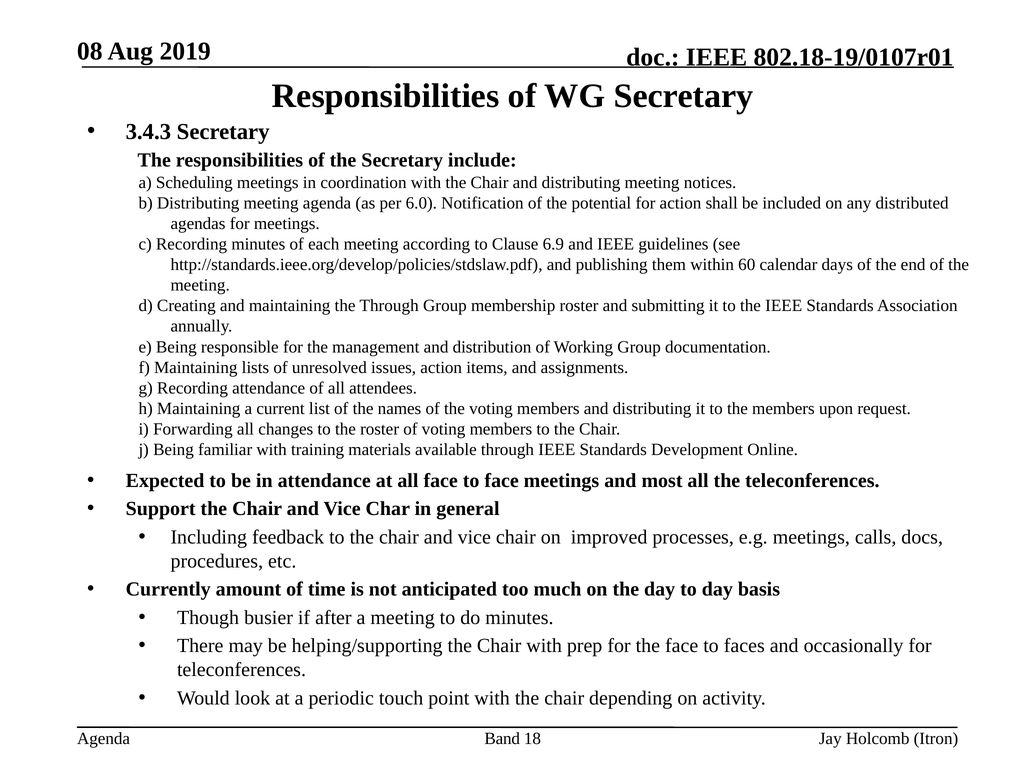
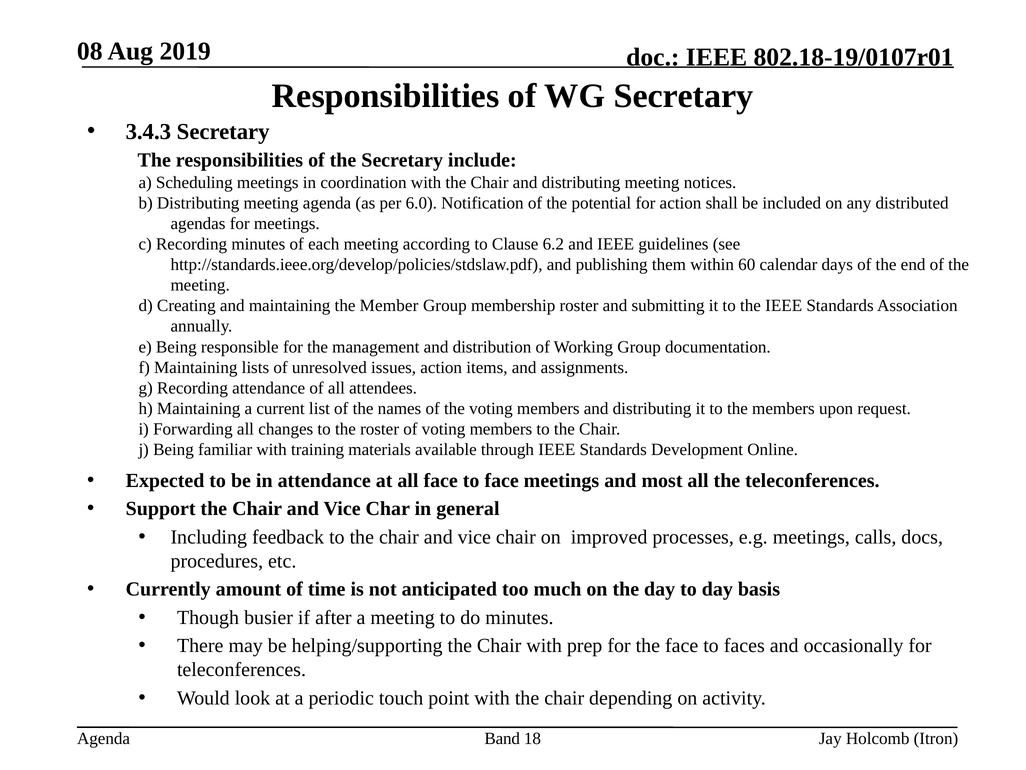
6.9: 6.9 -> 6.2 (553, 244)
the Through: Through -> Member (389, 306)
